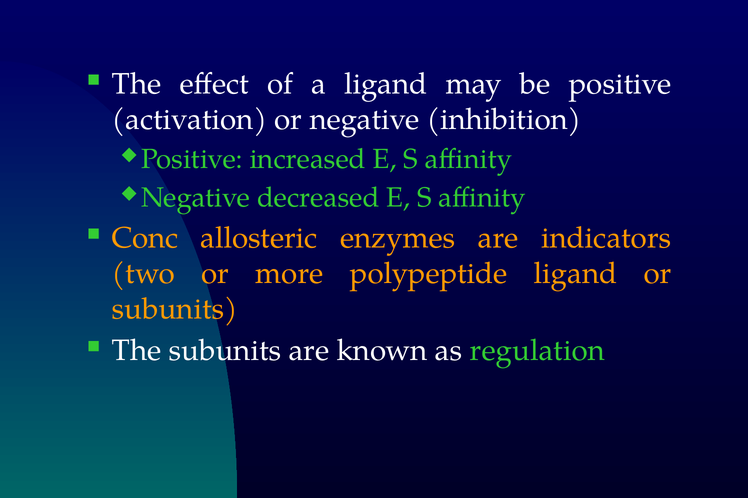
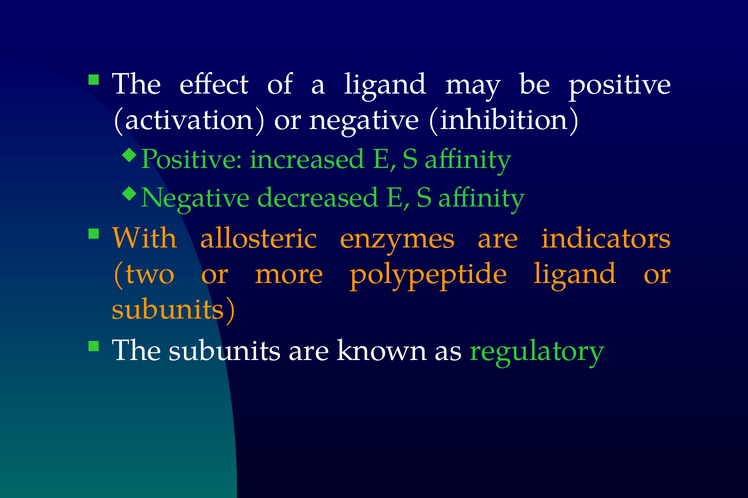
Conc: Conc -> With (145, 239)
regulation: regulation -> regulatory (538, 351)
